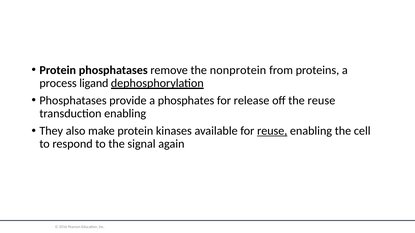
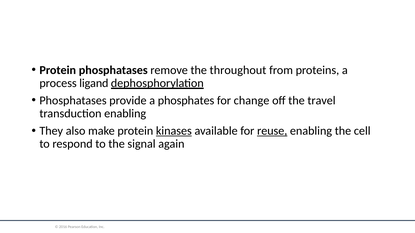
nonprotein: nonprotein -> throughout (238, 70)
release: release -> change (252, 101)
the reuse: reuse -> travel (322, 101)
kinases underline: none -> present (174, 131)
